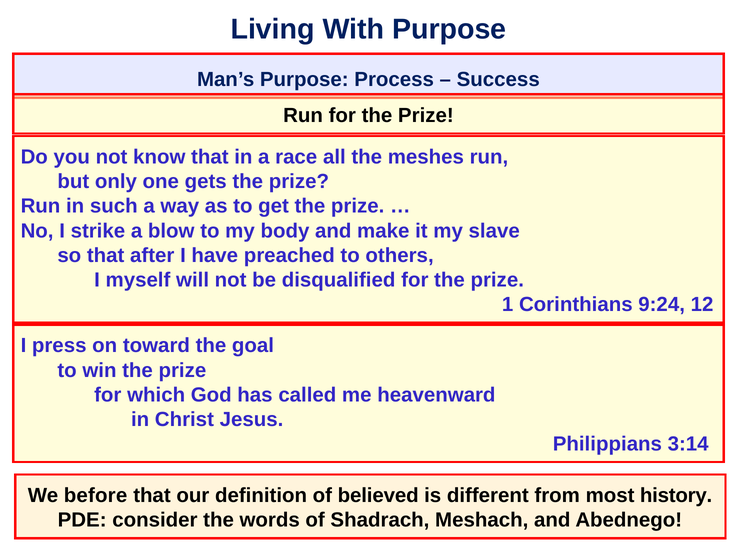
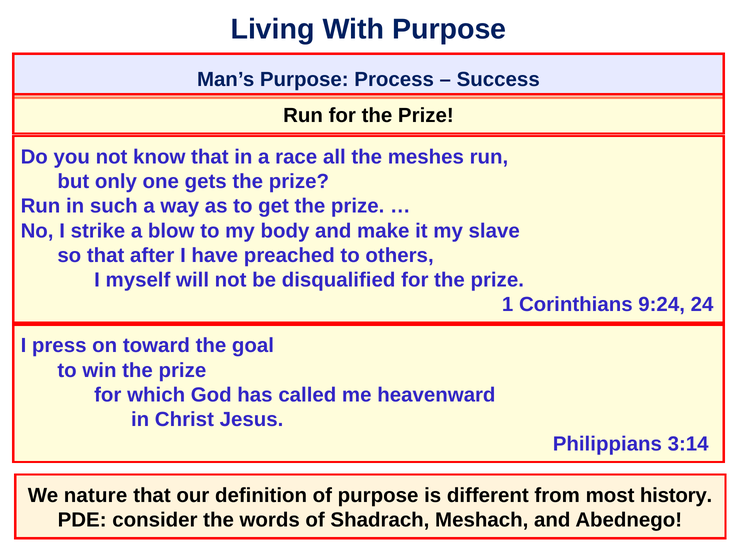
12: 12 -> 24 (702, 304)
before: before -> nature (96, 496)
of believed: believed -> purpose (378, 496)
